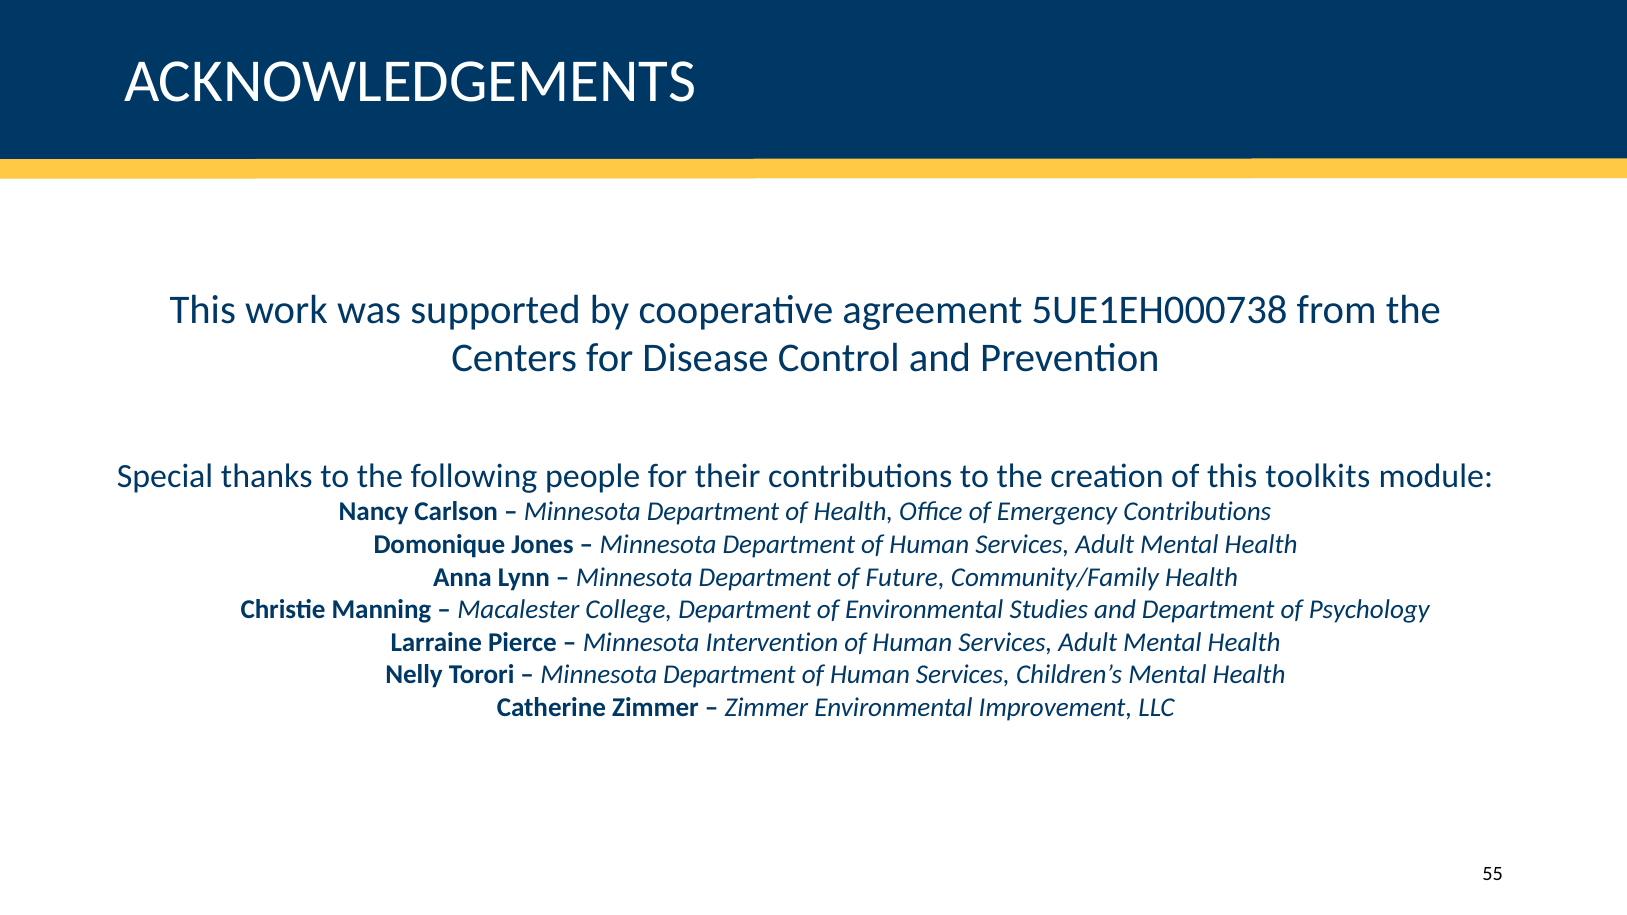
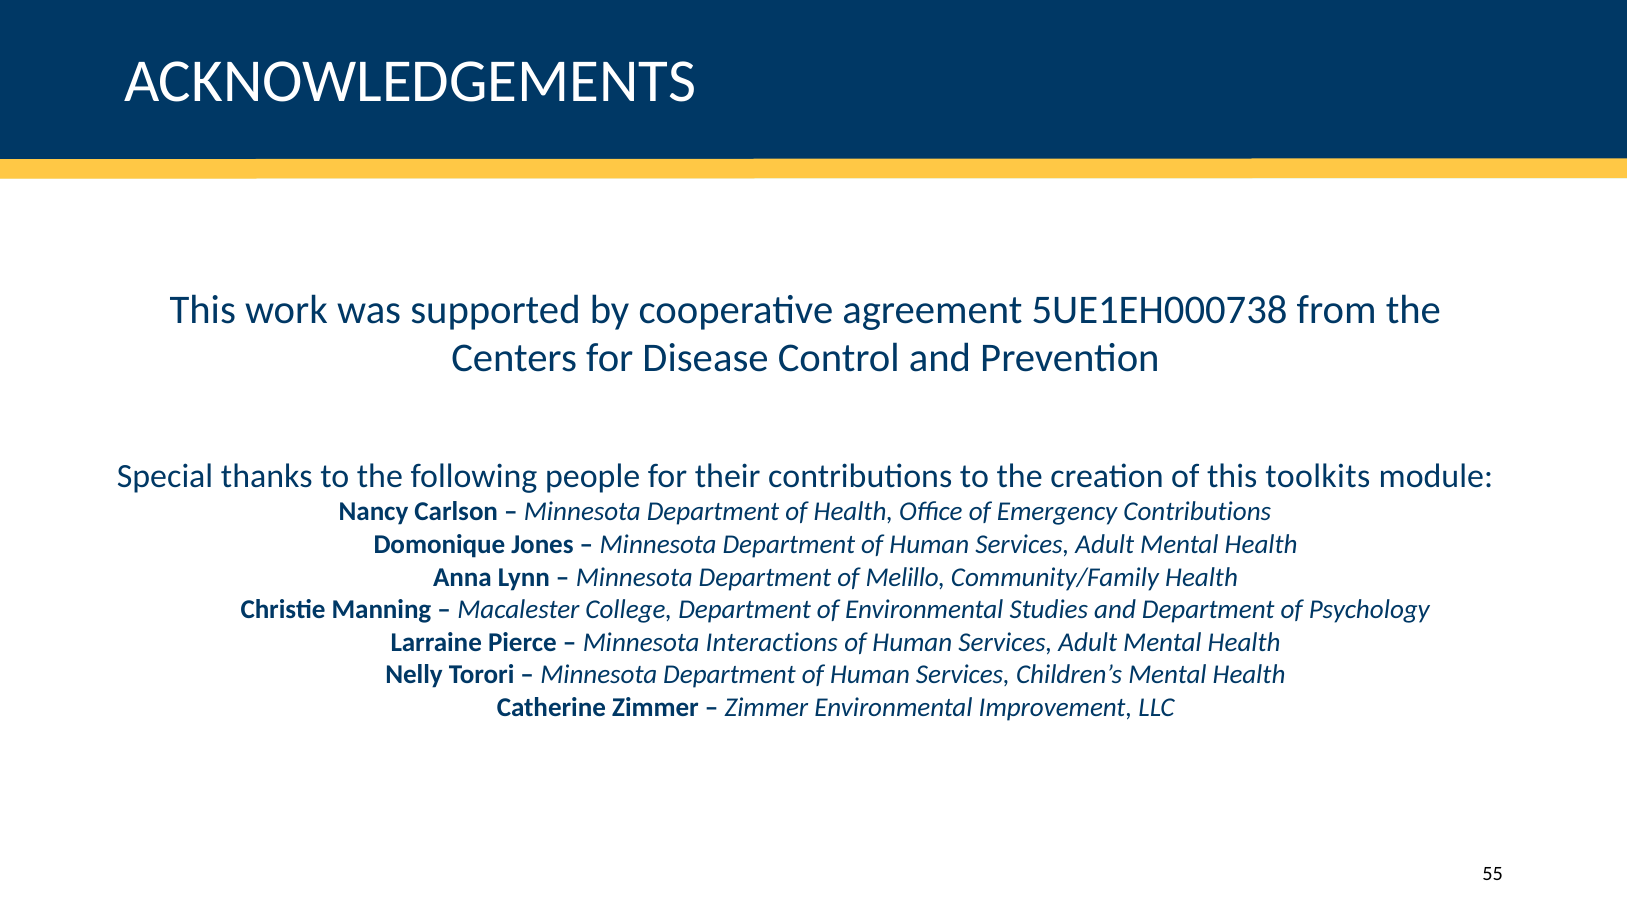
Future: Future -> Melillo (905, 577)
Intervention: Intervention -> Interactions (772, 642)
